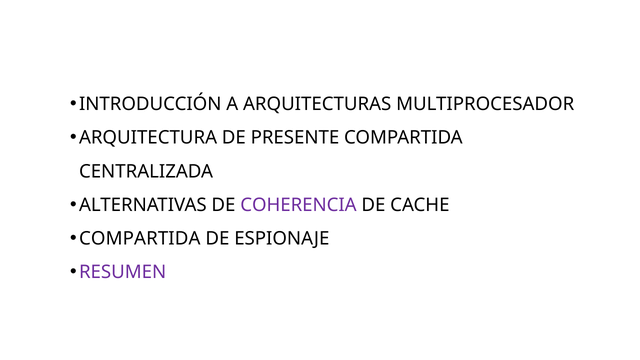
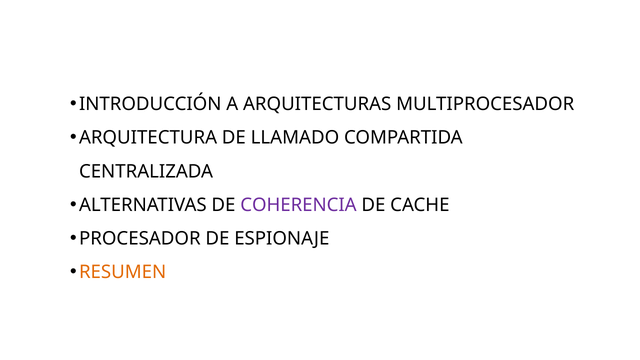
PRESENTE: PRESENTE -> LLAMADO (295, 138)
COMPARTIDA: COMPARTIDA -> PROCESADOR (140, 239)
RESUMEN colour: purple -> orange (123, 272)
